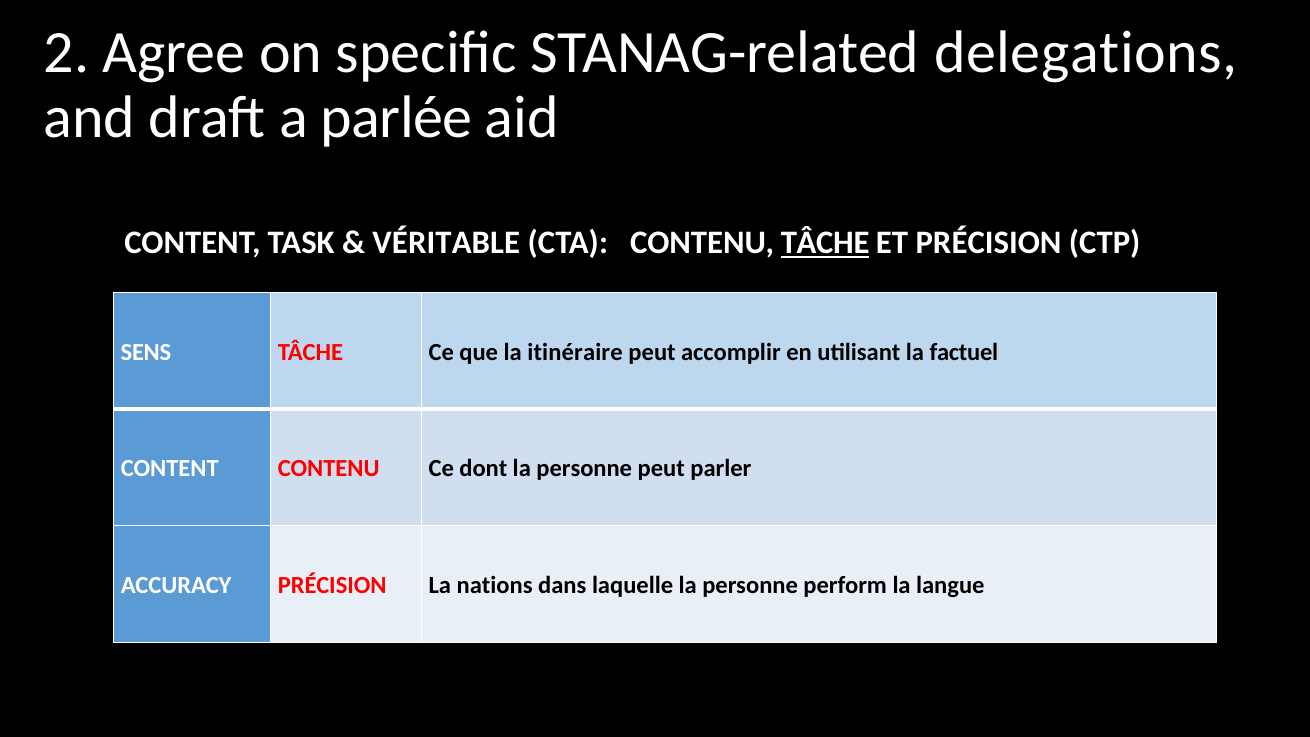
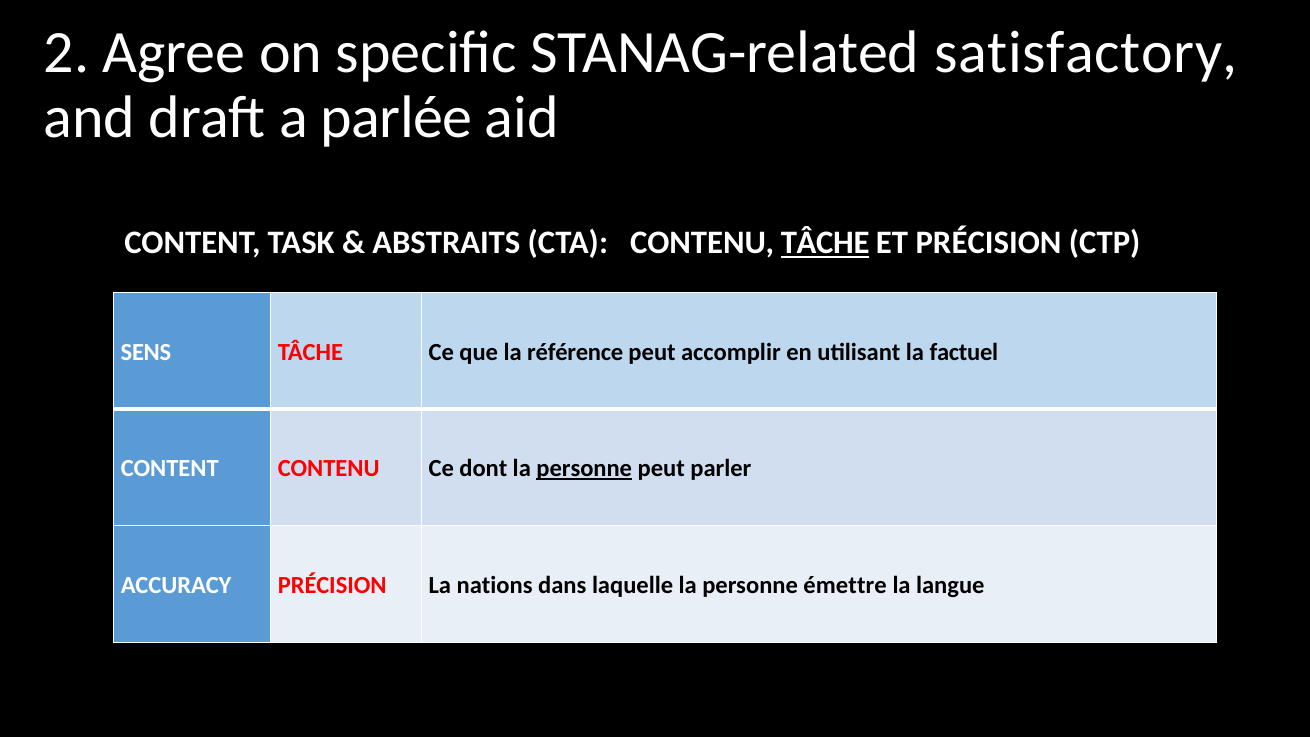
delegations: delegations -> satisfactory (1086, 53)
VÉRITABLE: VÉRITABLE -> ABSTRAITS (446, 243)
itinéraire: itinéraire -> référence (575, 352)
personne underline: none -> present (584, 469)
perform: perform -> émettre (845, 585)
